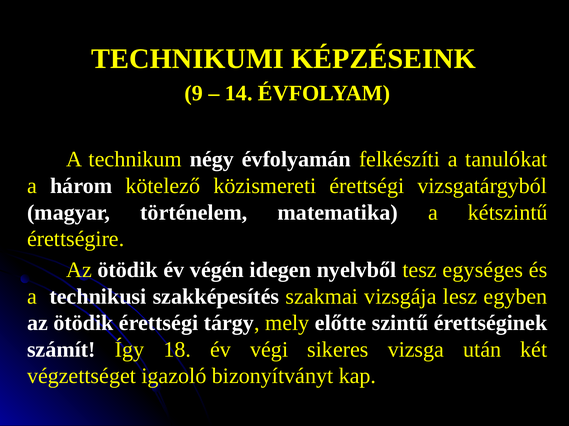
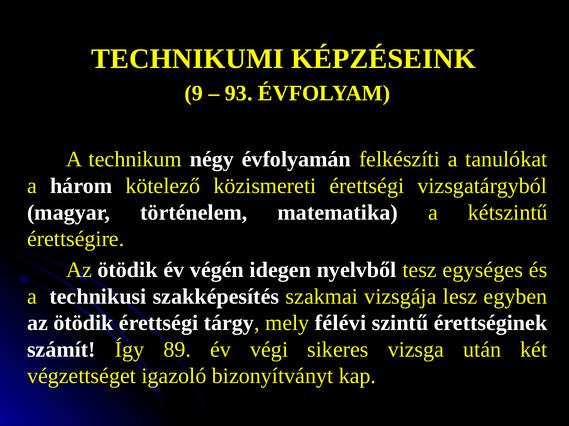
14: 14 -> 93 (239, 93)
előtte: előtte -> félévi (341, 323)
18: 18 -> 89 (177, 350)
